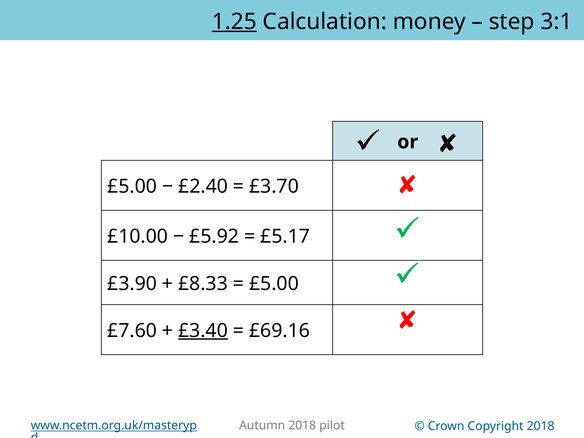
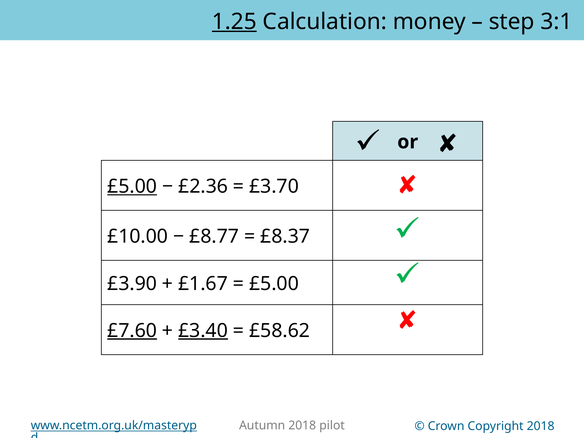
£5.00 underline: none -> present (132, 187)
£2.40: £2.40 -> £2.36 (203, 187)
£5.92: £5.92 -> £8.77 (214, 237)
£5.17: £5.17 -> £8.37 (285, 237)
£8.33: £8.33 -> £1.67 (203, 284)
£7.60 underline: none -> present (132, 331)
£69.16: £69.16 -> £58.62 (280, 331)
